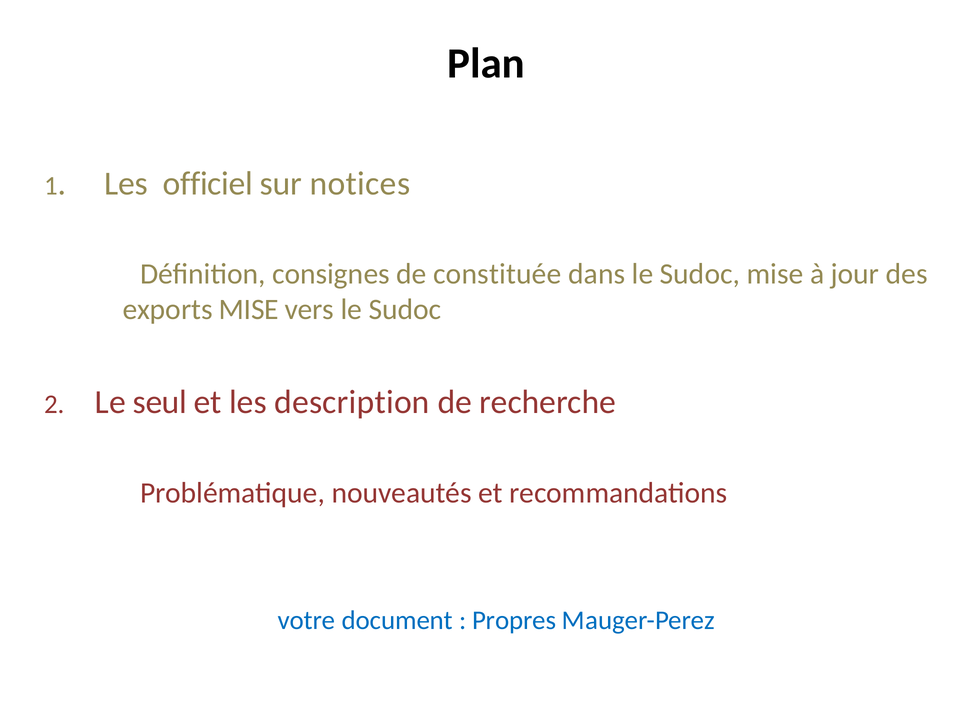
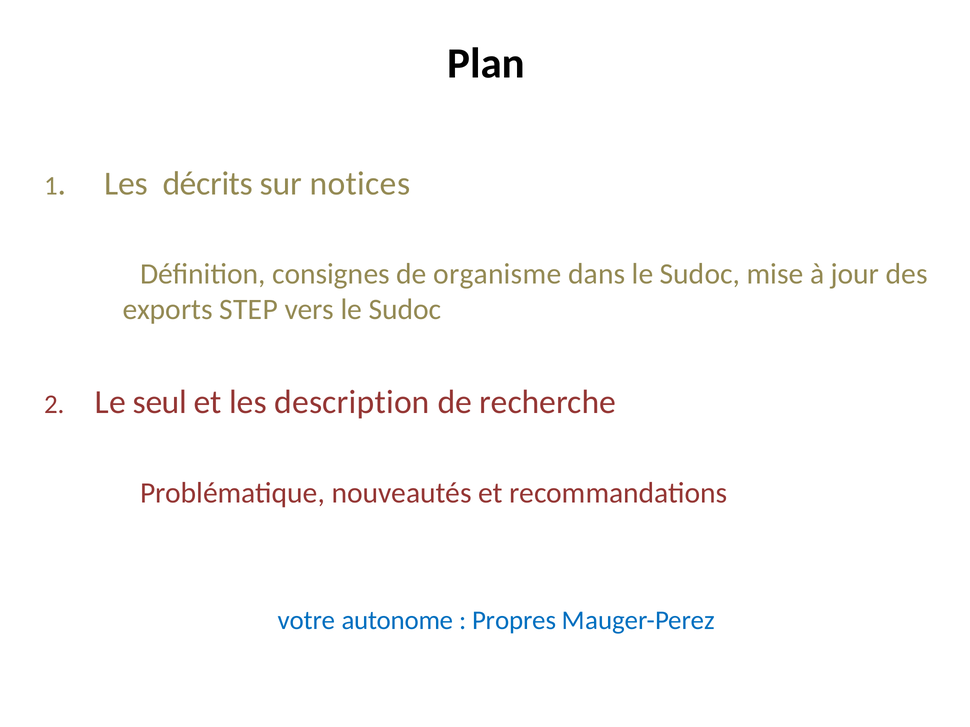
officiel: officiel -> décrits (208, 184)
constituée: constituée -> organisme (497, 274)
exports MISE: MISE -> STEP (249, 310)
document: document -> autonome (397, 621)
